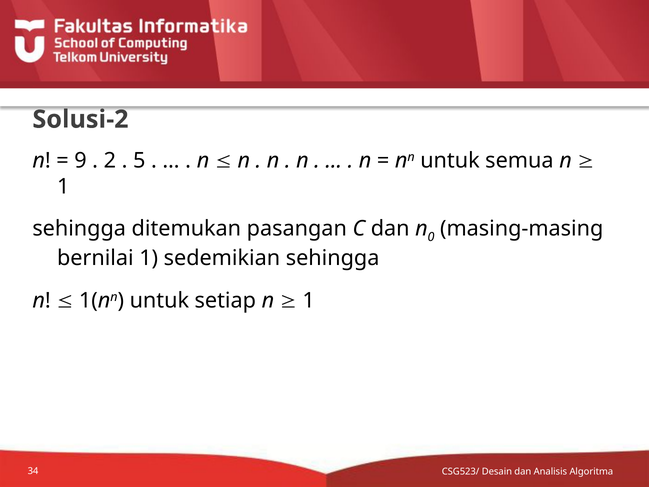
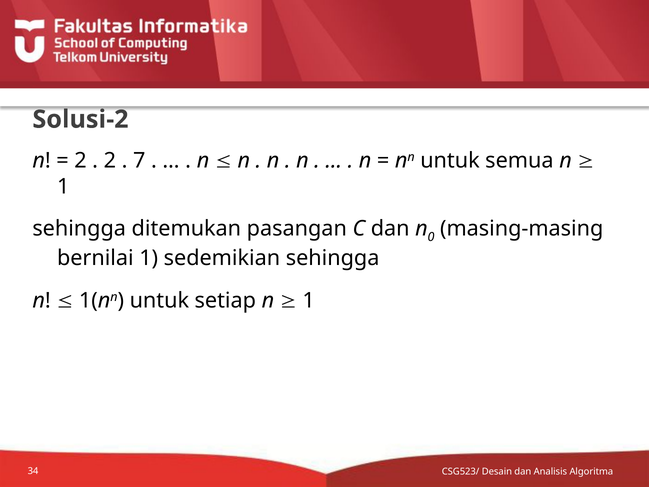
9: 9 -> 2 (80, 160)
5: 5 -> 7 (139, 160)
